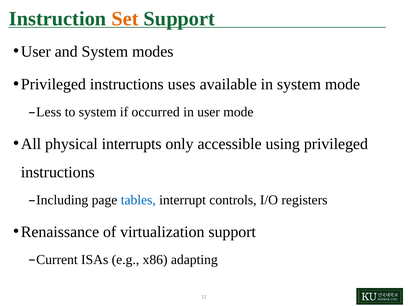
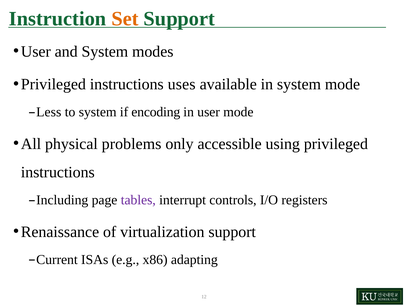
occurred: occurred -> encoding (156, 112)
interrupts: interrupts -> problems (132, 144)
tables colour: blue -> purple (138, 200)
